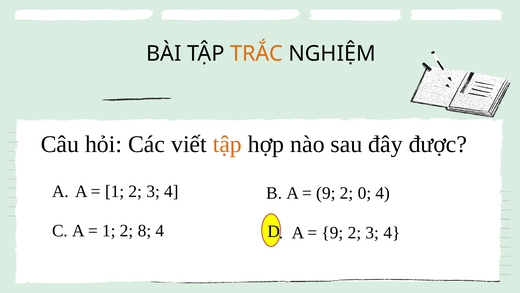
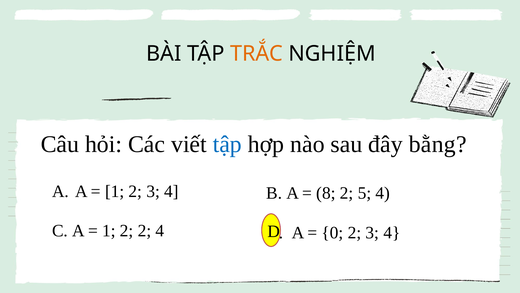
tập colour: orange -> blue (227, 144)
được: được -> bằng (438, 144)
9: 9 -> 8 (326, 193)
0: 0 -> 5 (364, 193)
2 8: 8 -> 2 (145, 231)
9: 9 -> 0 (333, 232)
